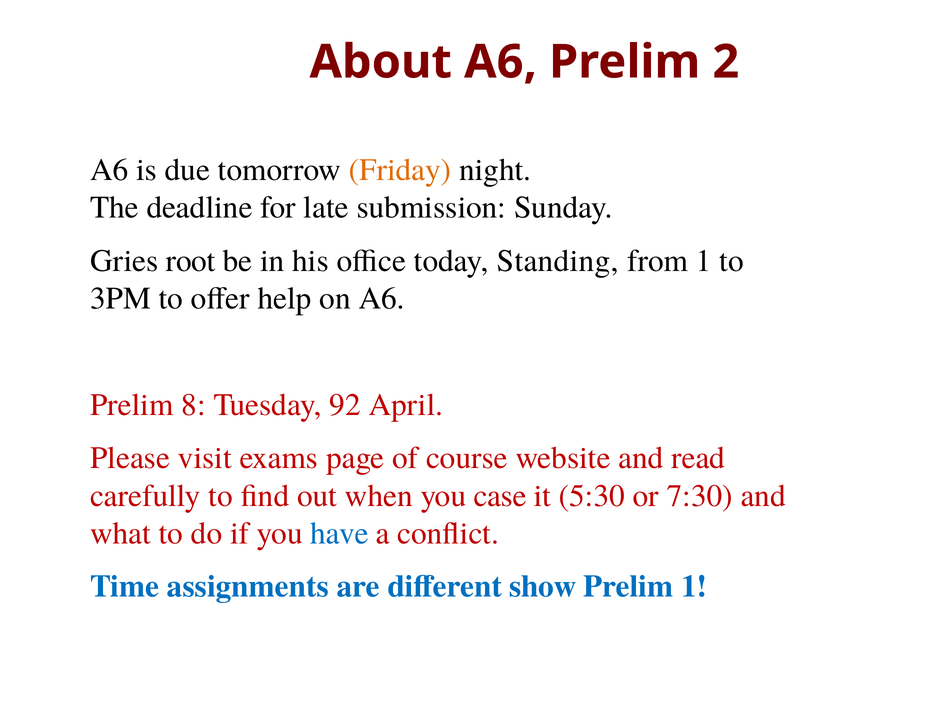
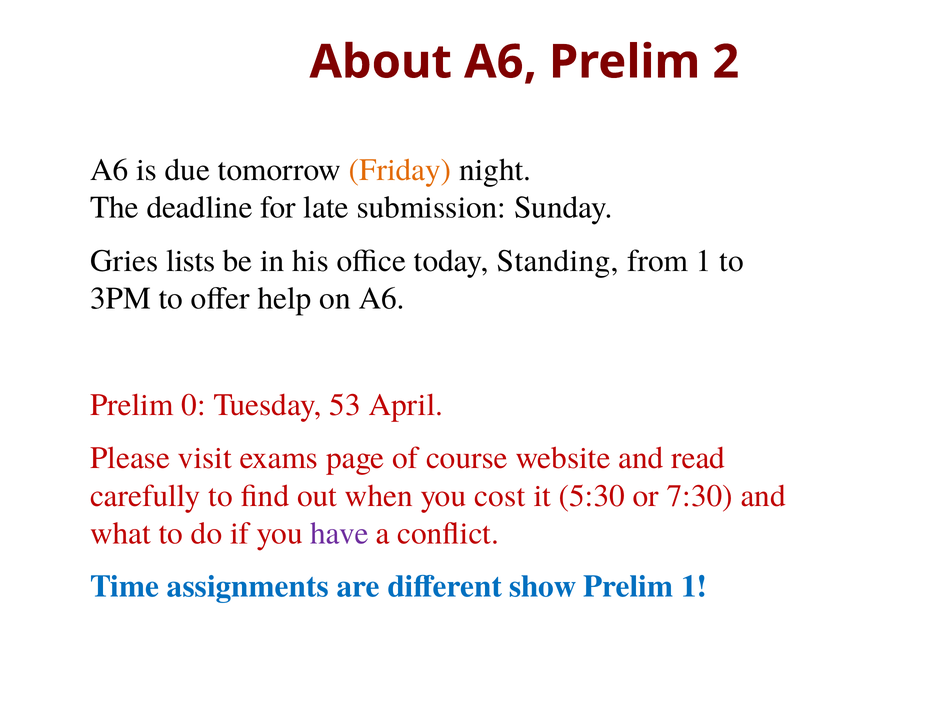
root: root -> lists (191, 261)
8: 8 -> 0 (194, 405)
92: 92 -> 53 (345, 405)
case: case -> cost (500, 496)
have colour: blue -> purple (339, 533)
